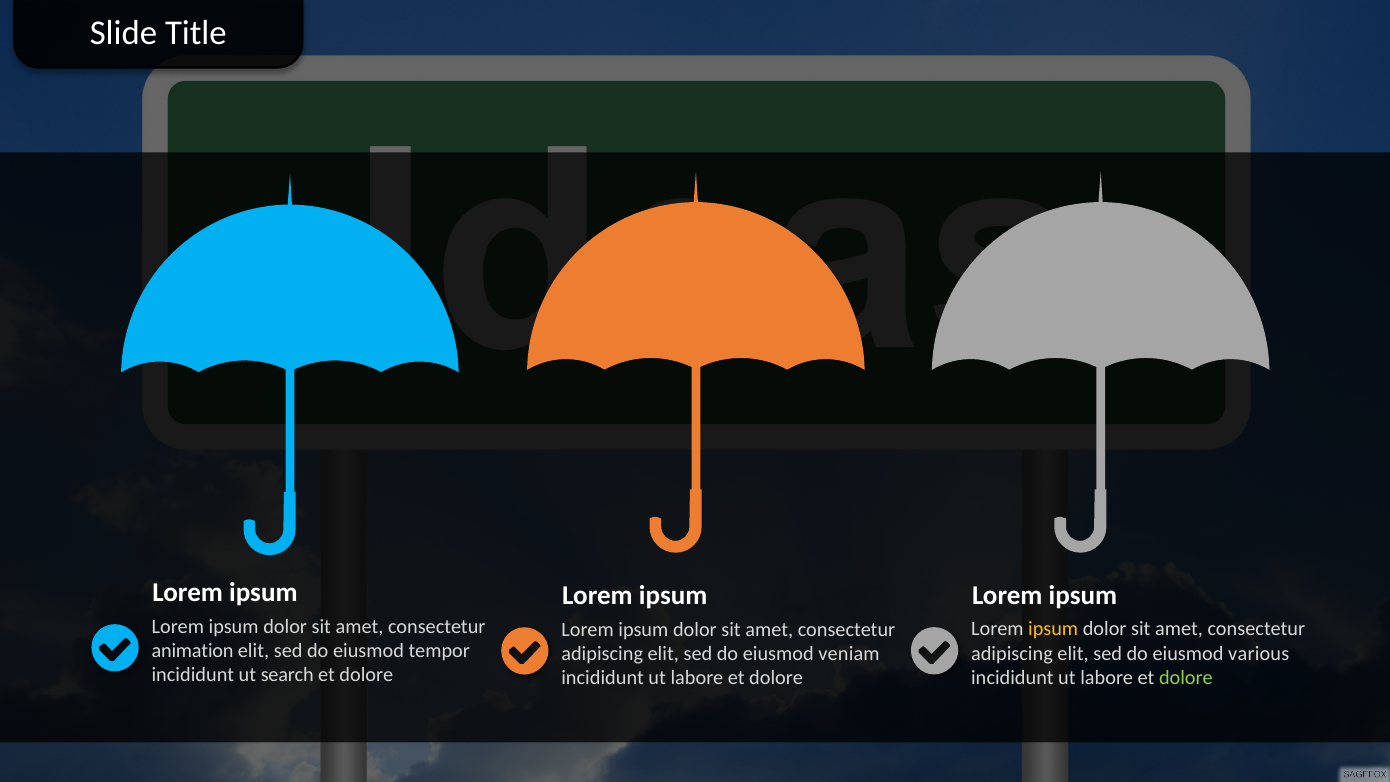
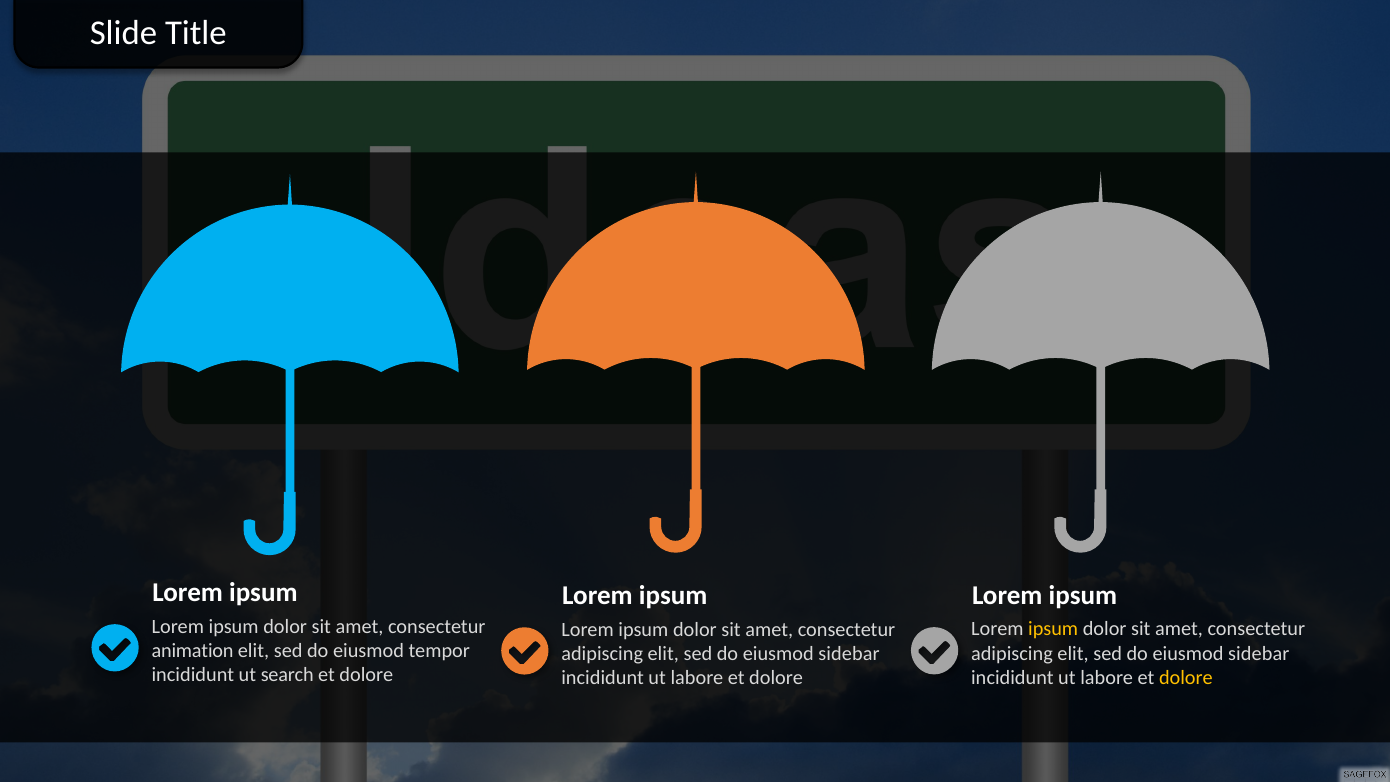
various: various -> sidebar (1259, 654)
veniam: veniam -> sidebar (849, 654)
dolore colour: light green -> yellow (1186, 678)
